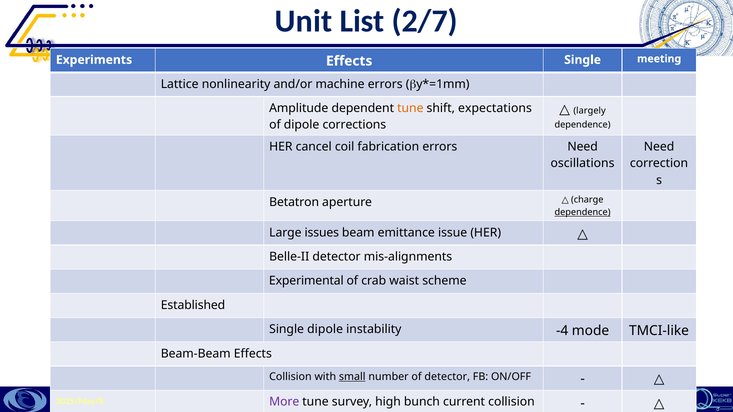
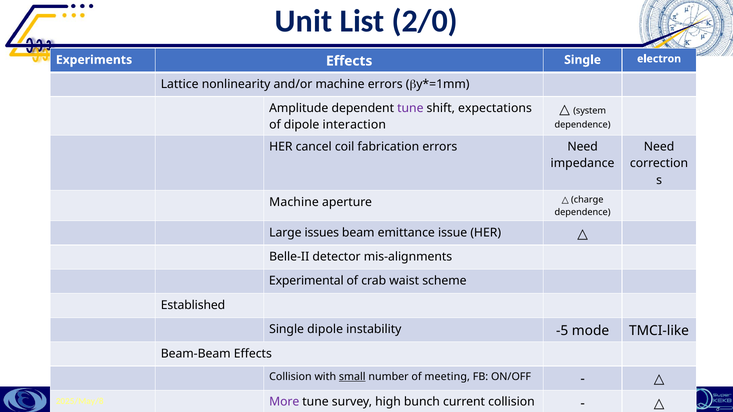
2/7: 2/7 -> 2/0 (425, 21)
Single meeting: meeting -> electron (659, 59)
largely: largely -> system (590, 111)
tune colour: orange -> purple (410, 108)
corrections: corrections -> interaction (354, 125)
oscillations: oscillations -> impedance (583, 164)
Betatron: Betatron -> Machine (294, 202)
dependence underline: present -> none (583, 213)
-4: -4 -> -5 (562, 331)
of detector: detector -> meeting (447, 377)
